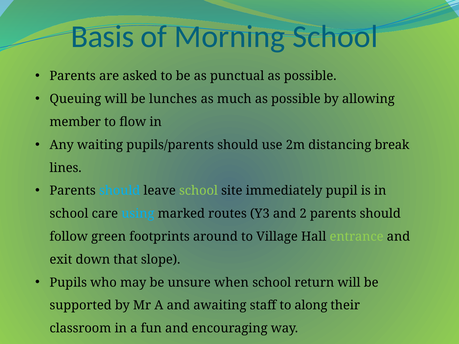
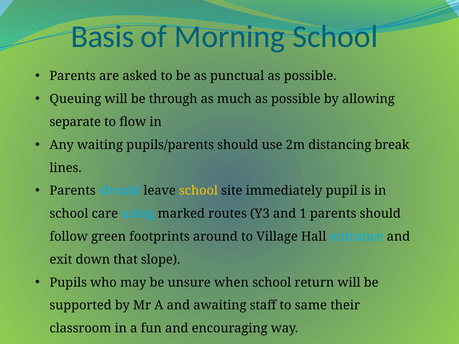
lunches: lunches -> through (173, 99)
member: member -> separate (75, 122)
school colour: light green -> yellow (199, 191)
2: 2 -> 1 (303, 214)
entrance colour: light green -> light blue (357, 237)
along: along -> same (311, 306)
